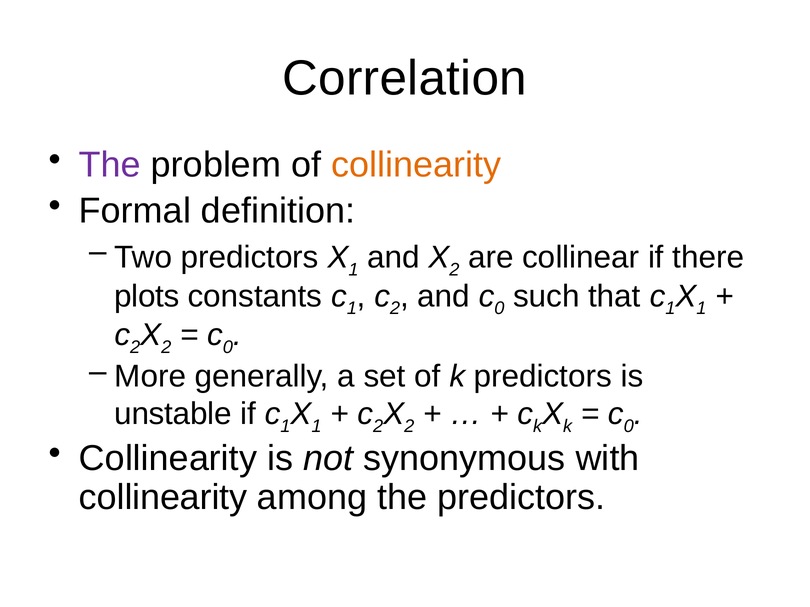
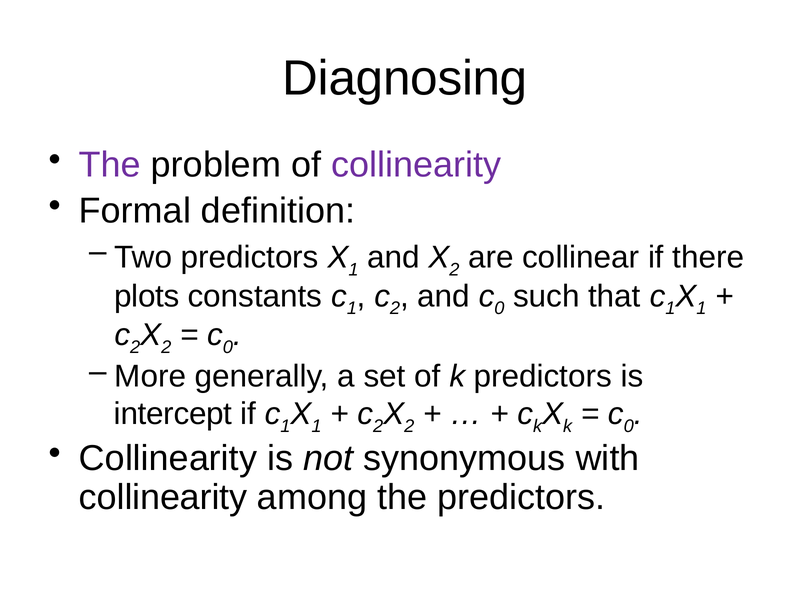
Correlation: Correlation -> Diagnosing (405, 78)
collinearity colour: orange -> purple (416, 165)
unstable: unstable -> intercept (173, 414)
